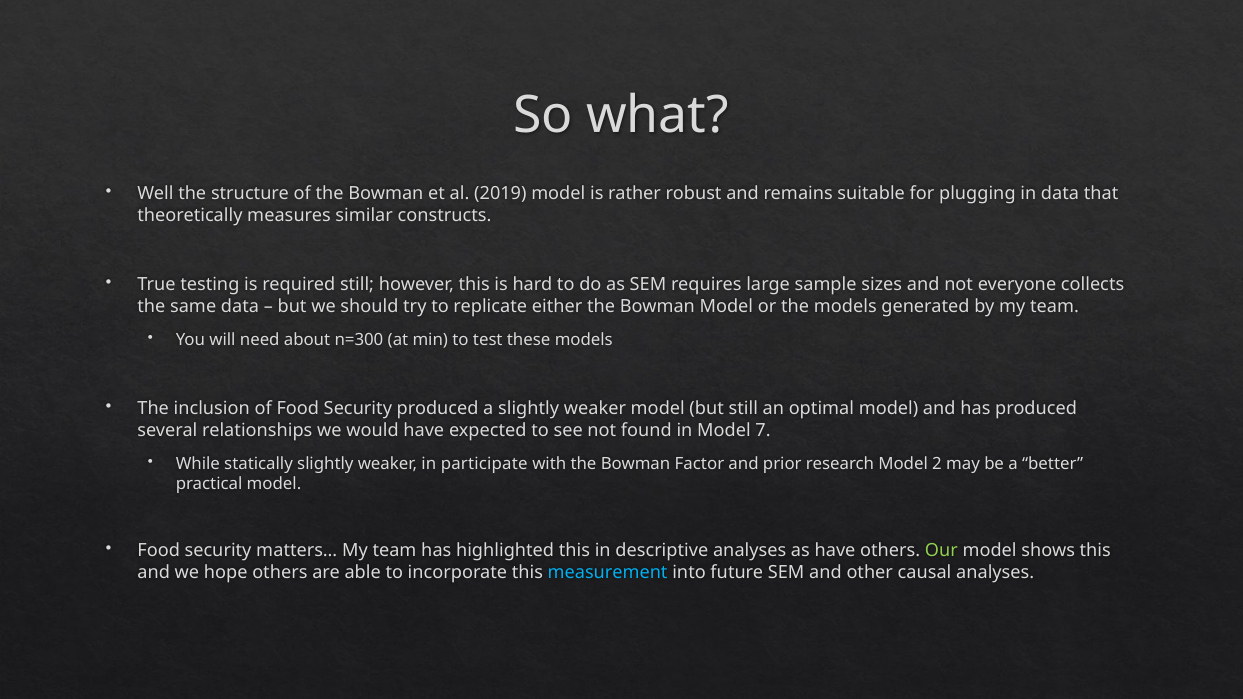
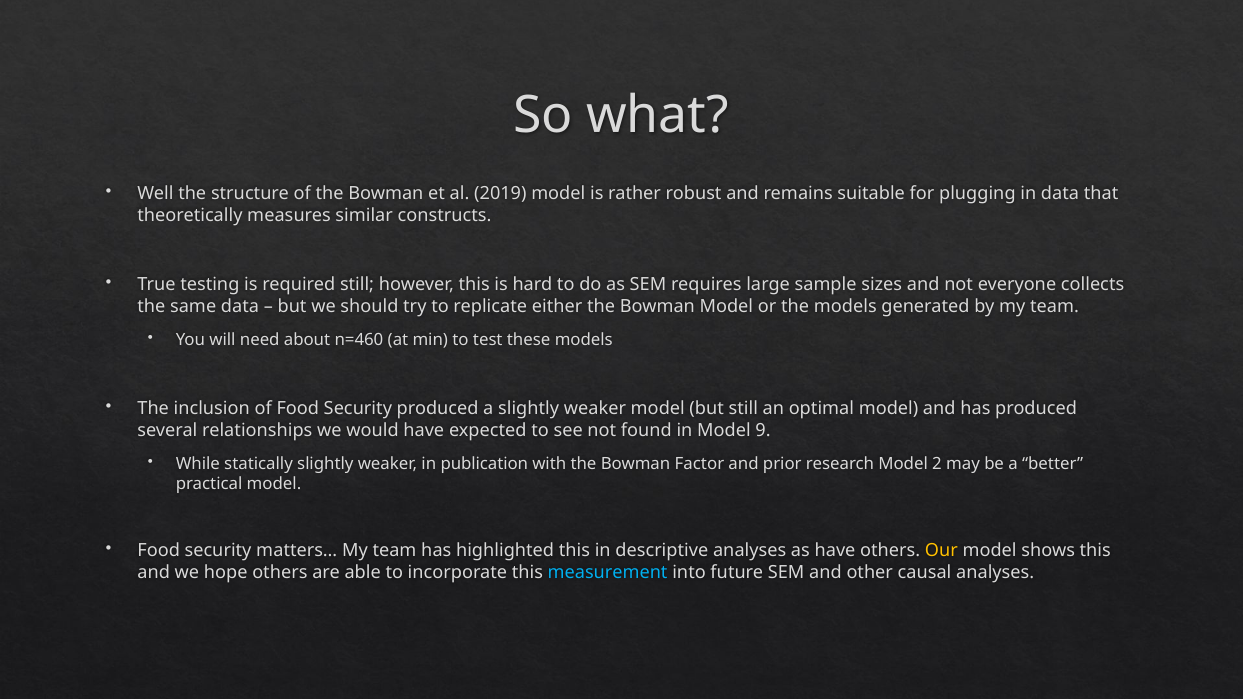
n=300: n=300 -> n=460 (359, 340)
7: 7 -> 9 (763, 430)
participate: participate -> publication (484, 464)
Our colour: light green -> yellow (941, 551)
